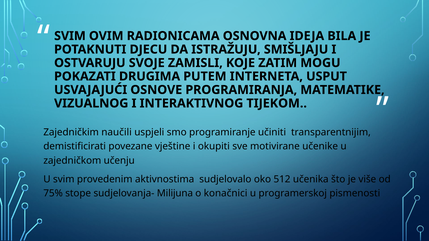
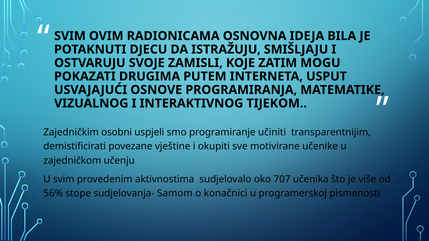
naučili: naučili -> osobni (117, 132)
512: 512 -> 707 (282, 179)
75%: 75% -> 56% (53, 194)
Milijuna: Milijuna -> Samom (175, 194)
